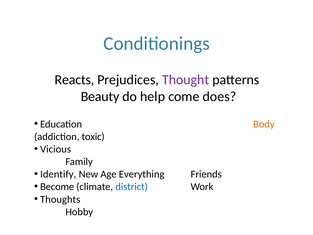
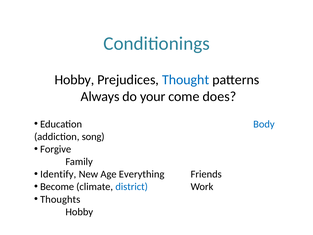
Reacts: Reacts -> Hobby (75, 80)
Thought colour: purple -> blue (186, 80)
Beauty: Beauty -> Always (100, 96)
help: help -> your (153, 96)
Body colour: orange -> blue (264, 124)
toxic: toxic -> song (93, 137)
Vicious: Vicious -> Forgive (56, 149)
